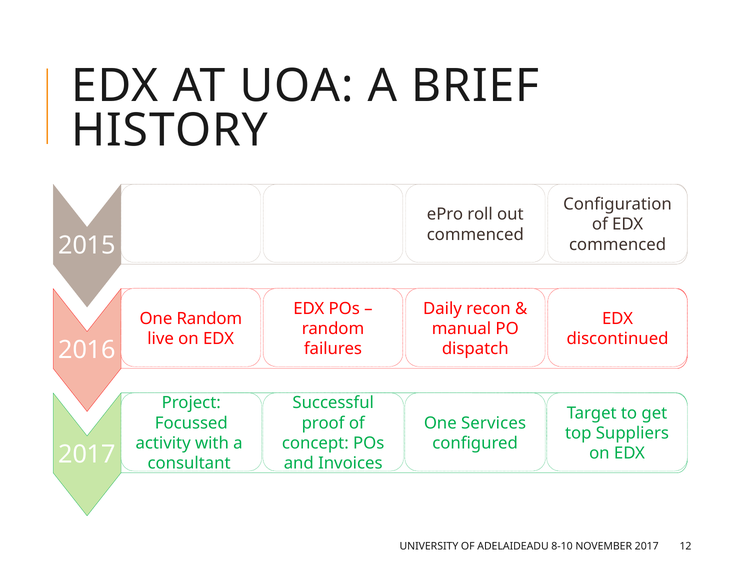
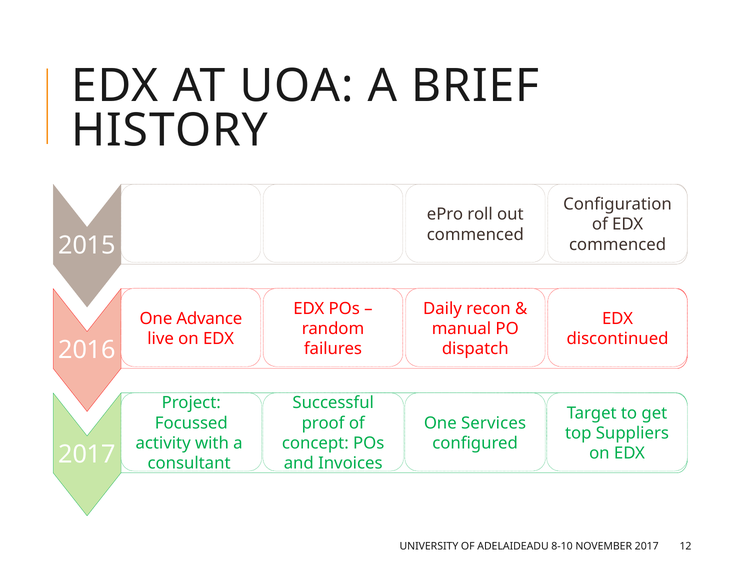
One Random: Random -> Advance (209, 319)
